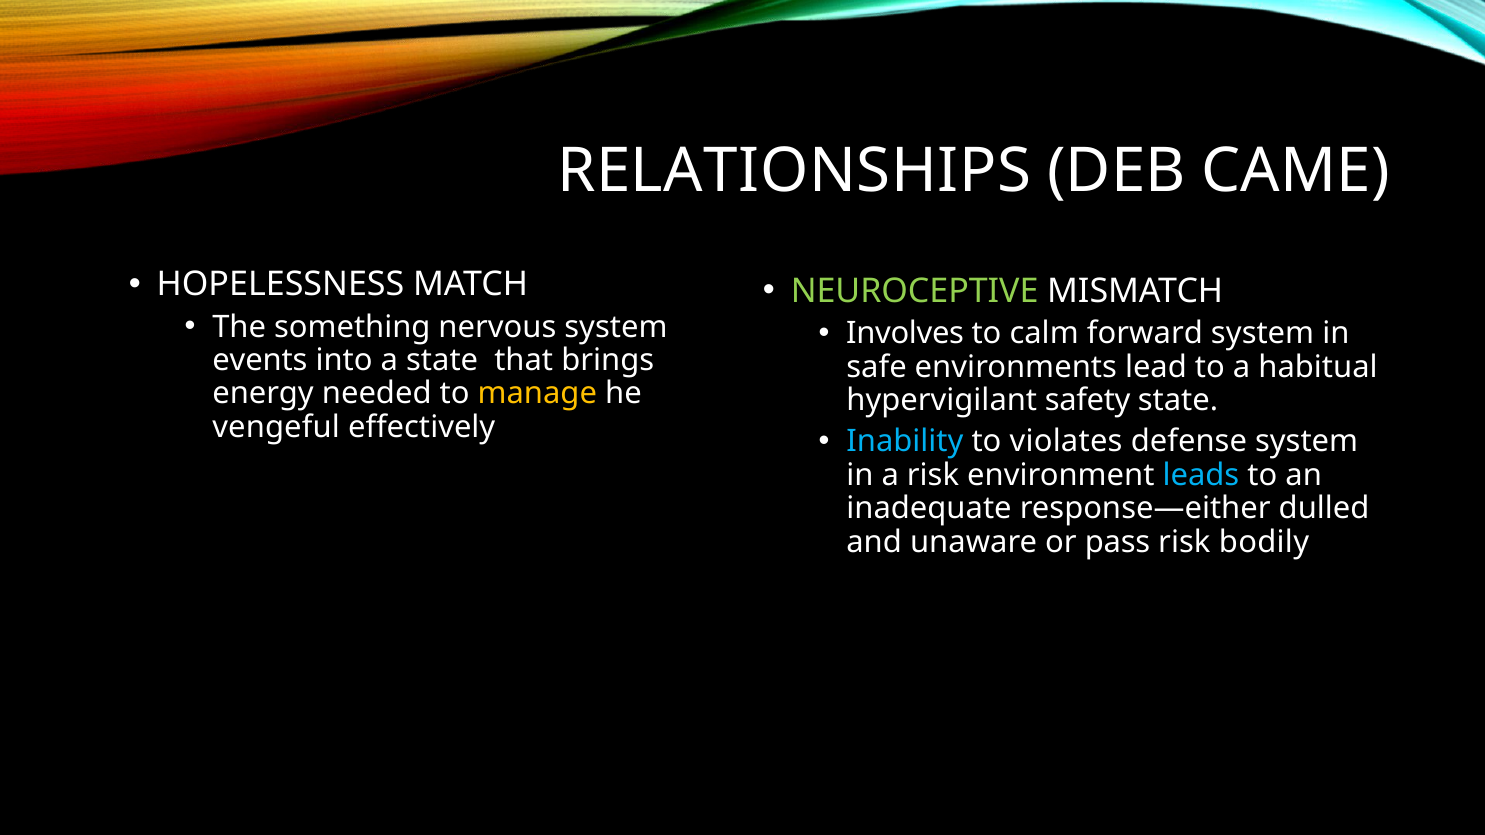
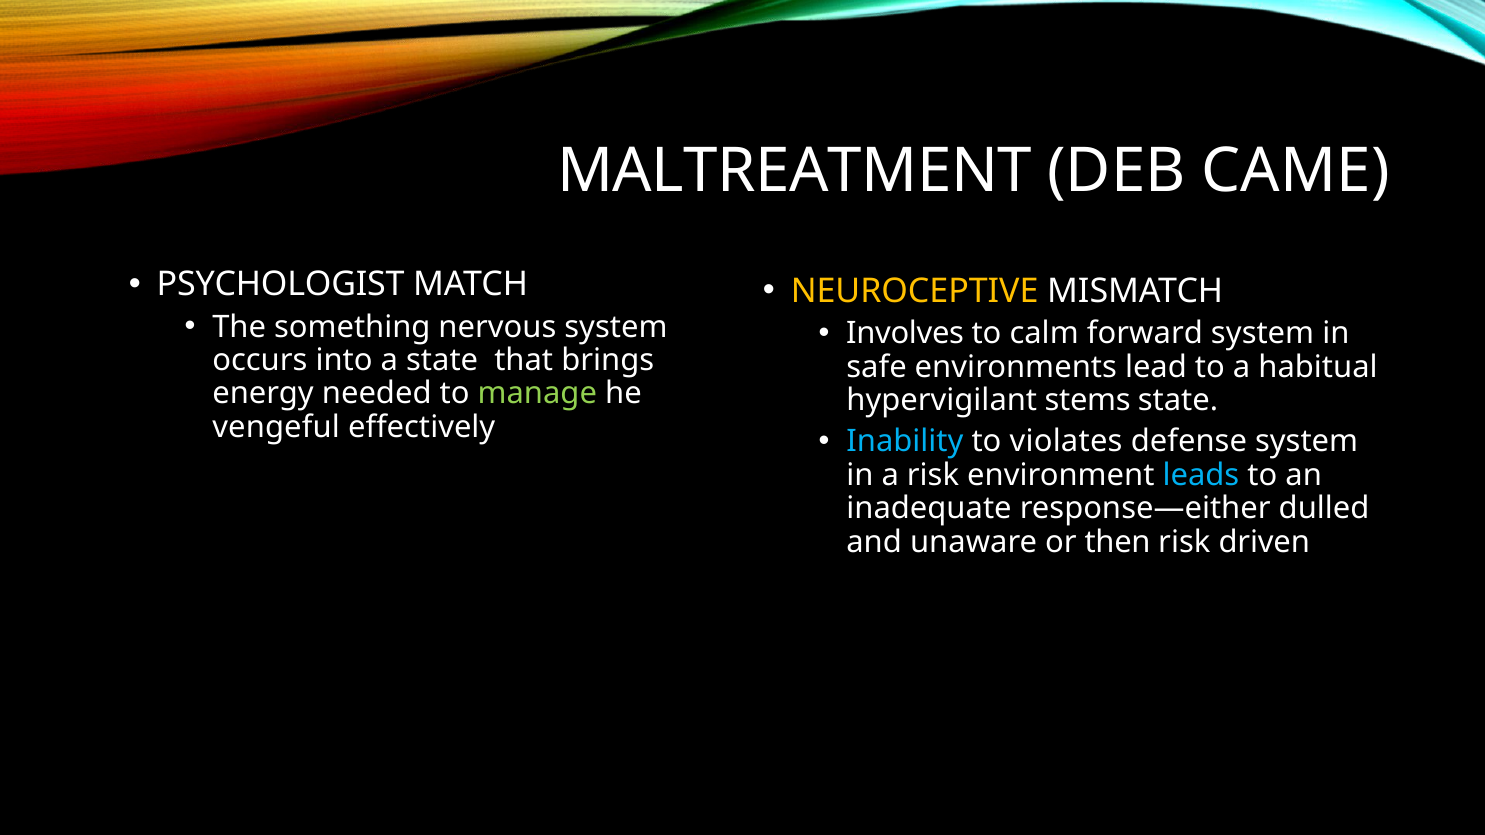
RELATIONSHIPS: RELATIONSHIPS -> MALTREATMENT (795, 171)
HOPELESSNESS: HOPELESSNESS -> PSYCHOLOGIST (281, 284)
NEUROCEPTIVE colour: light green -> yellow (915, 291)
events: events -> occurs (260, 361)
manage colour: yellow -> light green (537, 394)
safety: safety -> stems (1088, 401)
pass: pass -> then (1118, 542)
bodily: bodily -> driven (1264, 542)
